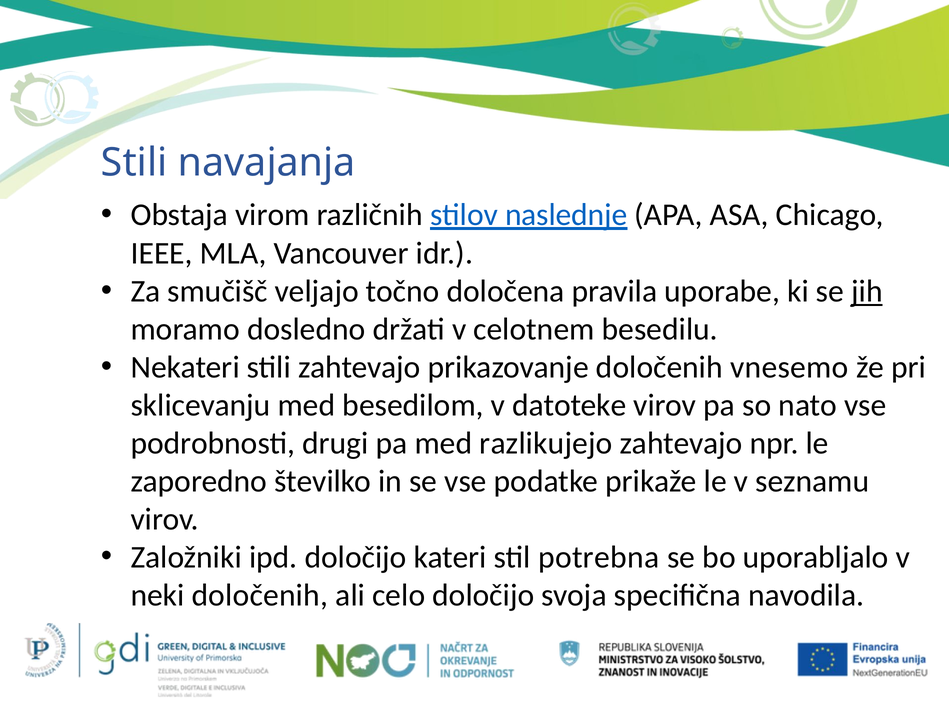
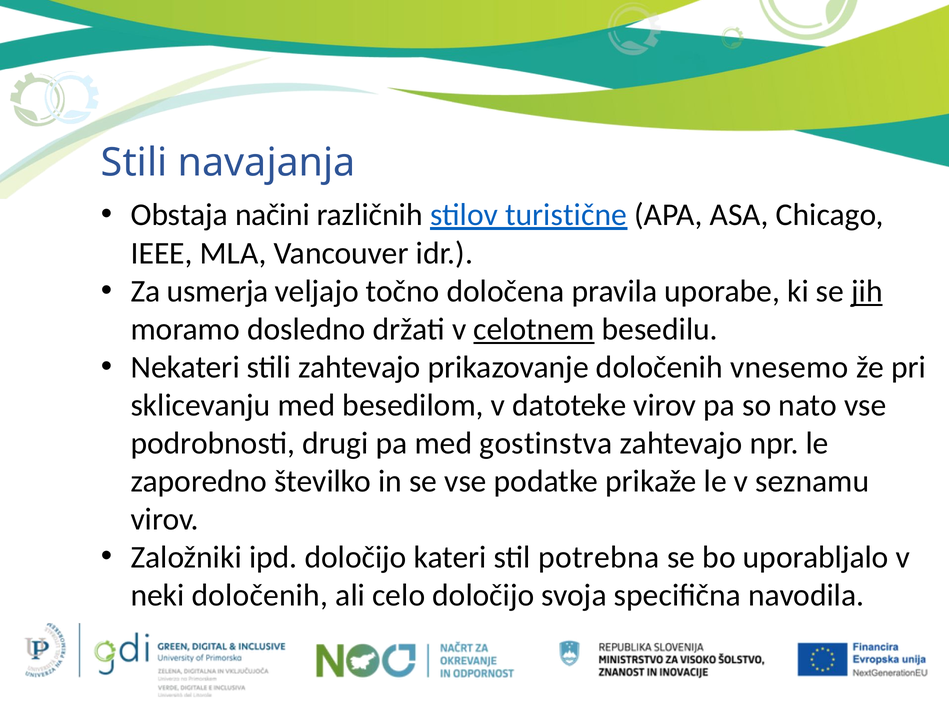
virom: virom -> načini (272, 215)
naslednje: naslednje -> turistične (566, 215)
smučišč: smučišč -> usmerja (218, 291)
celotnem underline: none -> present (534, 329)
razlikujejo: razlikujejo -> gostinstva (546, 443)
